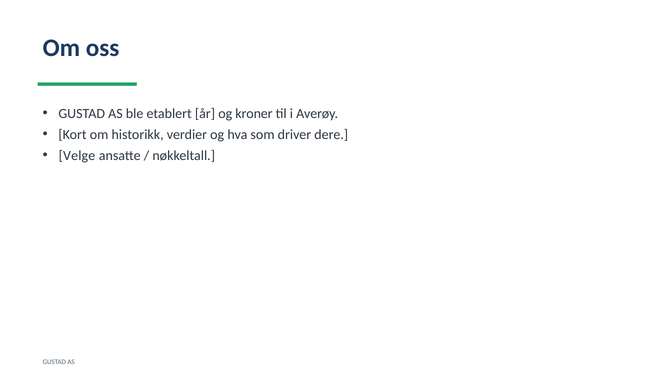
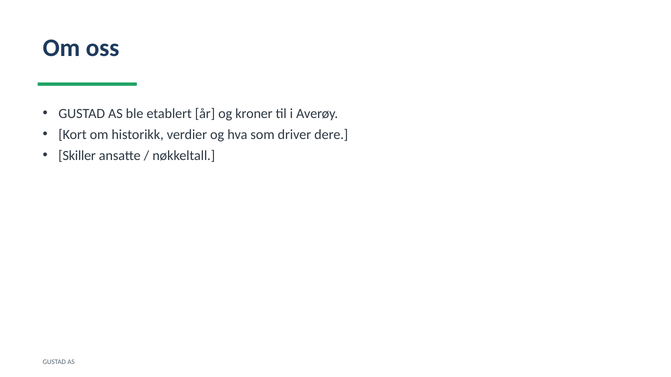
Velge: Velge -> Skiller (77, 156)
